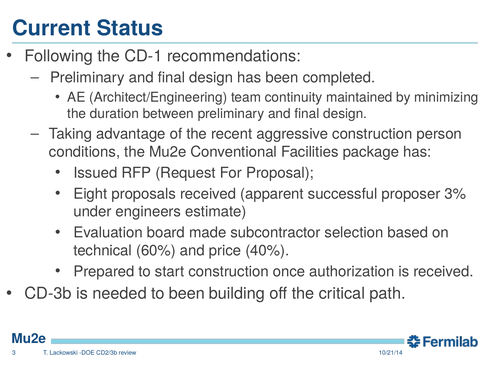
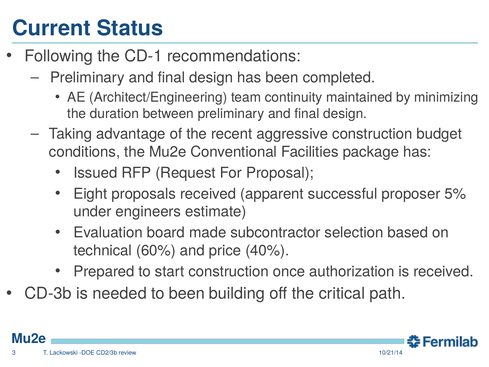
person: person -> budget (439, 134)
3%: 3% -> 5% (455, 194)
